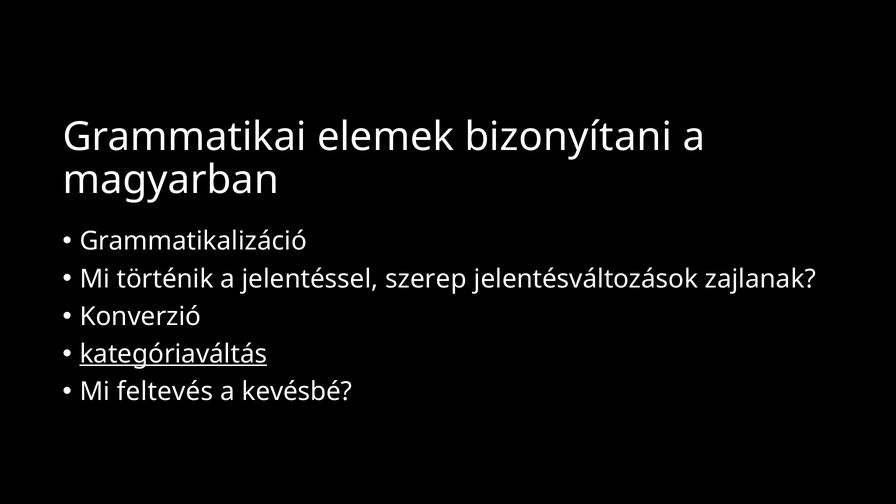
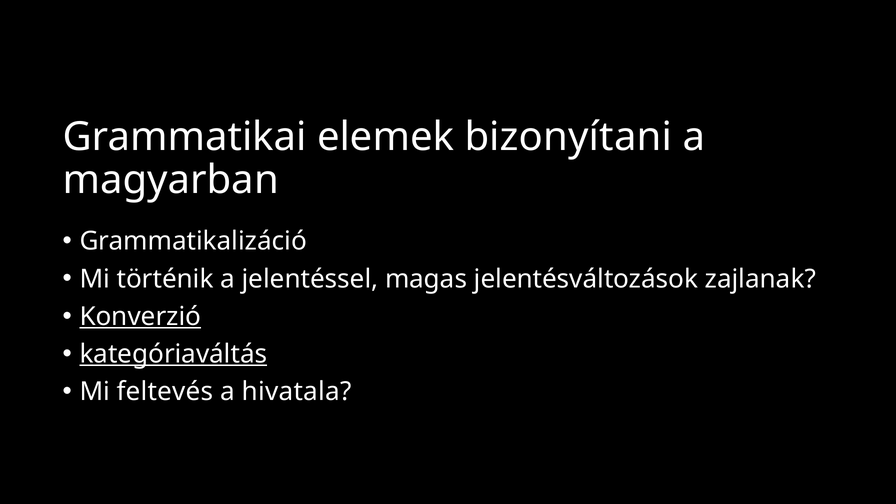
szerep: szerep -> magas (426, 279)
Konverzió underline: none -> present (140, 316)
kevésbé: kevésbé -> hivatala (297, 392)
